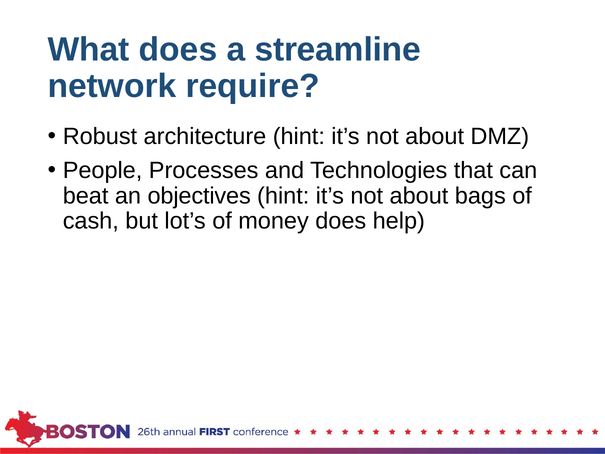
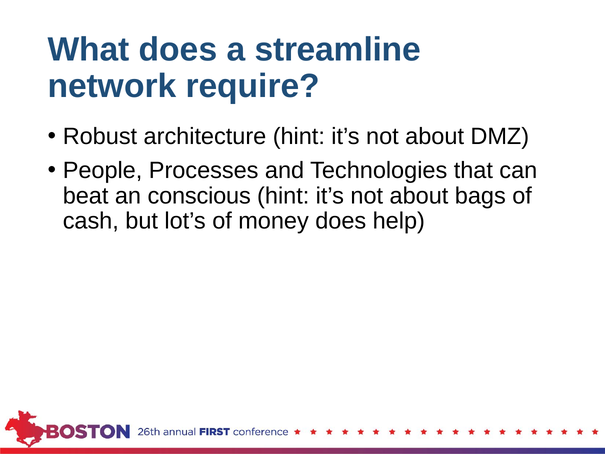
objectives: objectives -> conscious (199, 196)
